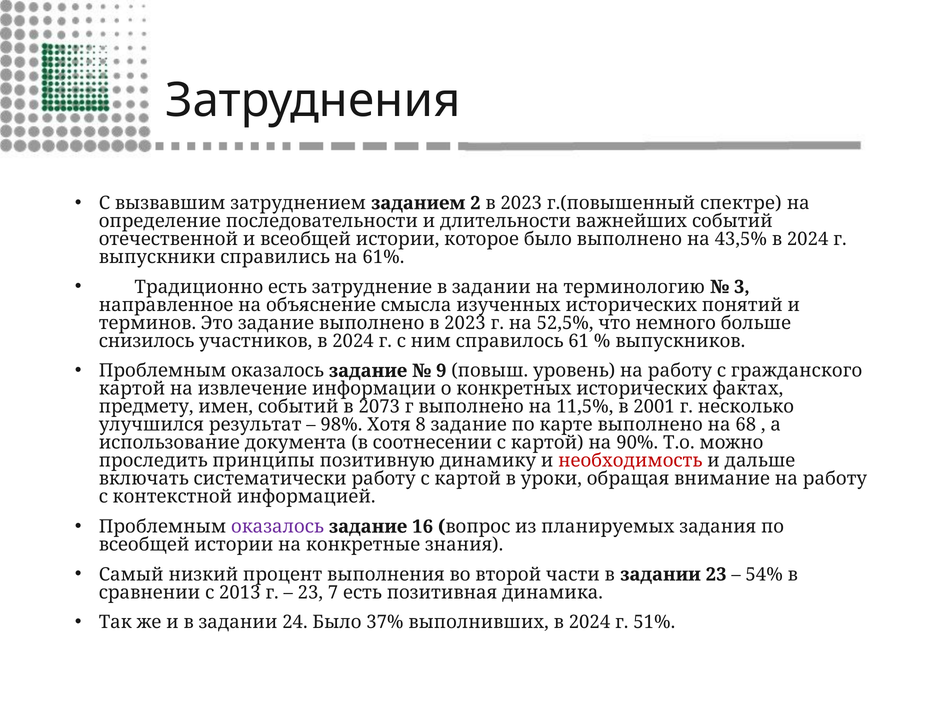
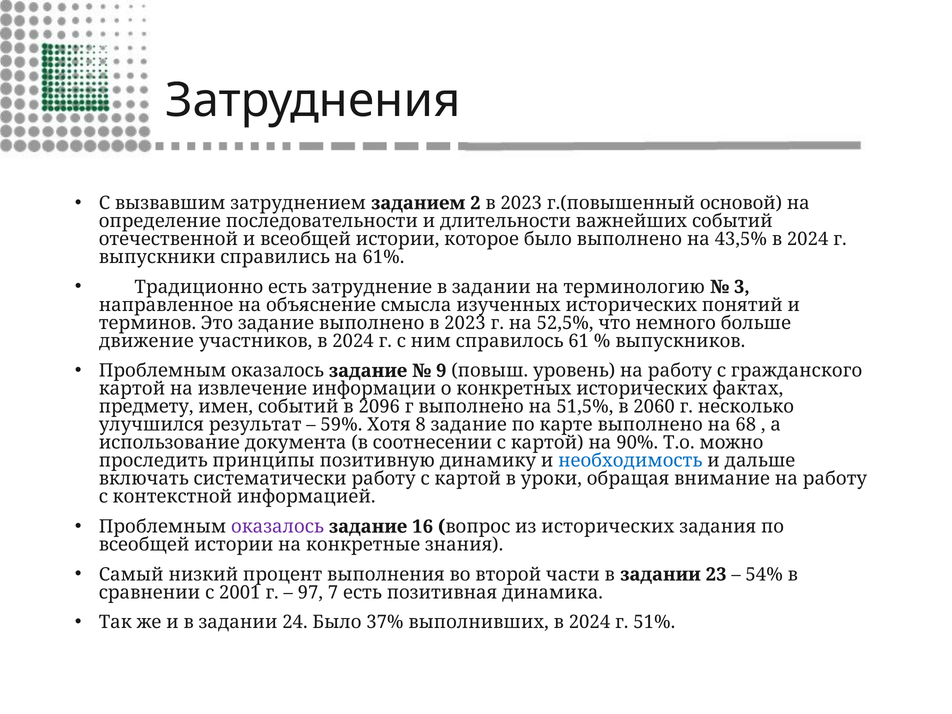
спектре: спектре -> основой (741, 203)
снизилось: снизилось -> движение (146, 341)
2073: 2073 -> 2096 (379, 407)
11,5%: 11,5% -> 51,5% (585, 407)
2001: 2001 -> 2060 (654, 407)
98%: 98% -> 59% (341, 425)
необходимость colour: red -> blue (630, 461)
из планируемых: планируемых -> исторических (608, 527)
2013: 2013 -> 2001 (240, 592)
23: 23 -> 97 (310, 592)
